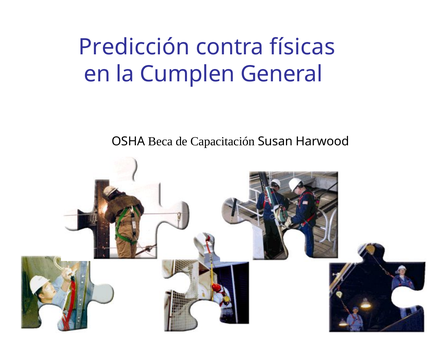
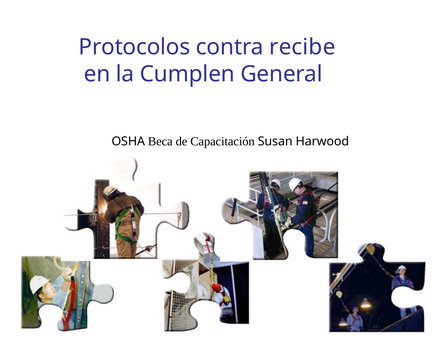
Predicción: Predicción -> Protocolos (134, 47)
físicas: físicas -> recibe (302, 47)
